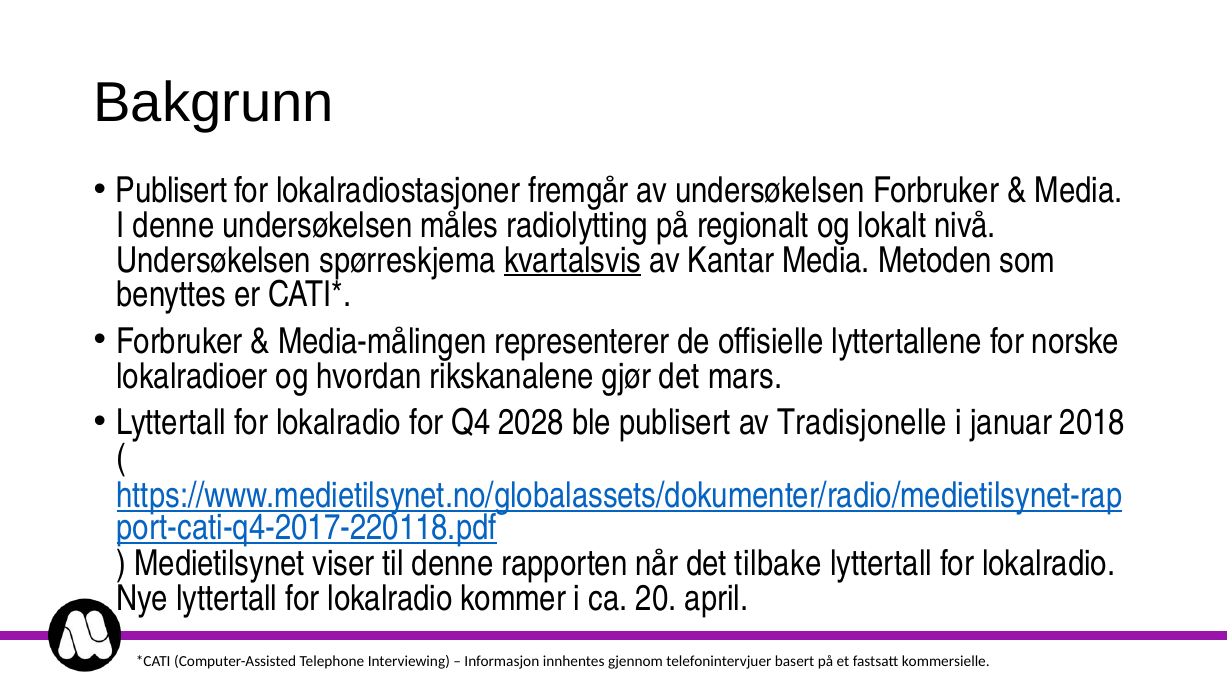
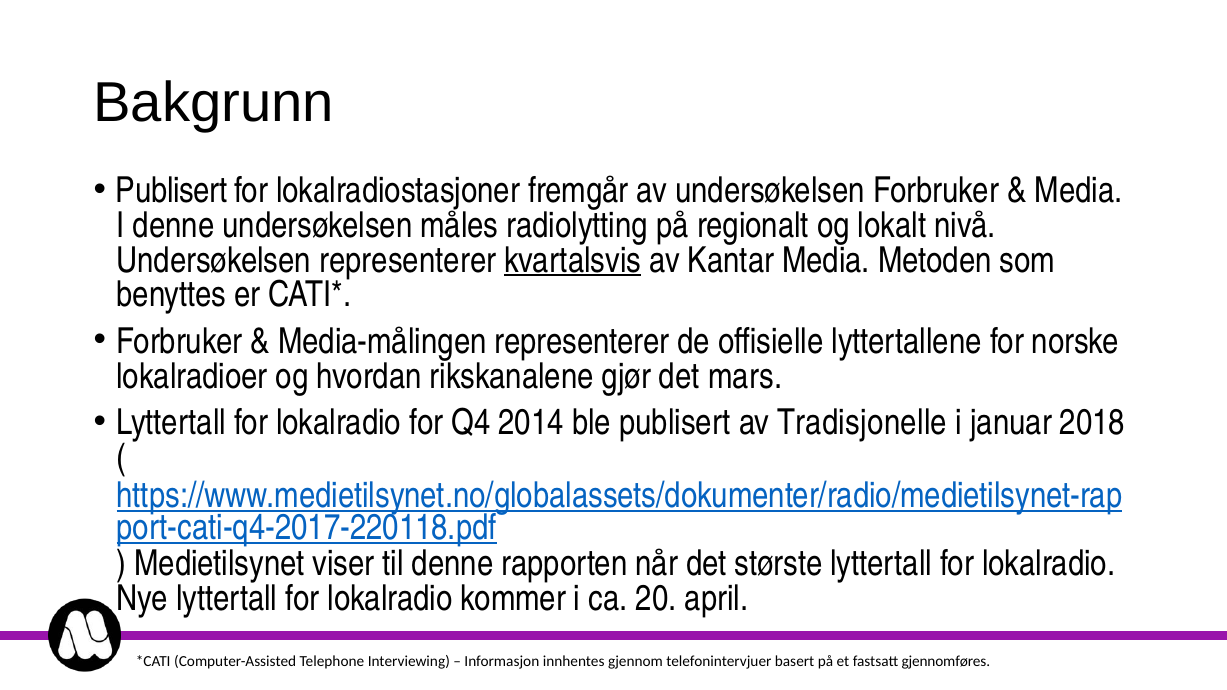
Undersøkelsen spørreskjema: spørreskjema -> representerer (408, 260)
2028: 2028 -> 2014 (531, 423)
tilbake: tilbake -> største (779, 564)
kommersielle: kommersielle -> gjennomføres (946, 661)
